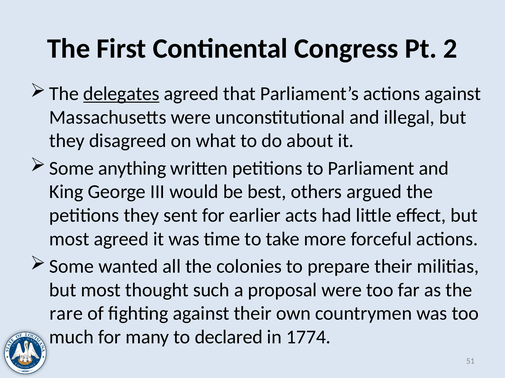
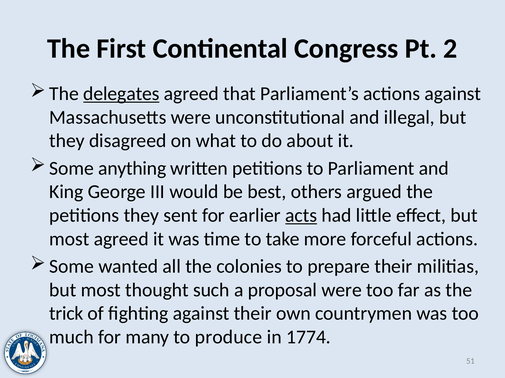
acts underline: none -> present (301, 216)
rare: rare -> trick (66, 314)
declared: declared -> produce (229, 338)
